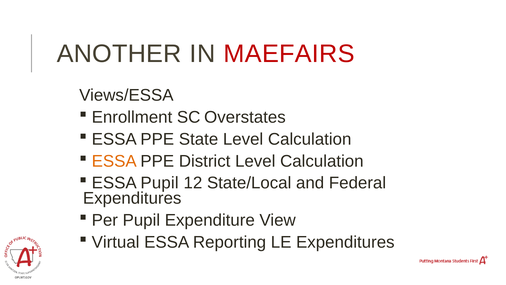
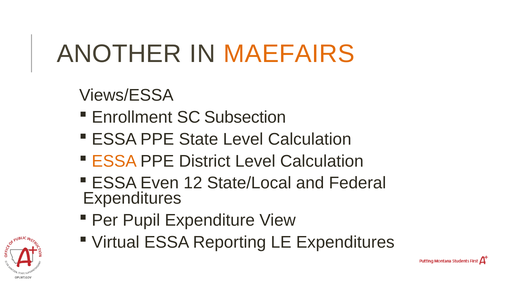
MAEFAIRS colour: red -> orange (289, 54)
Overstates: Overstates -> Subsection (245, 117)
ESSA Pupil: Pupil -> Even (160, 183)
